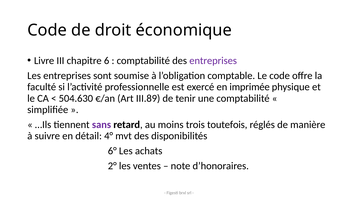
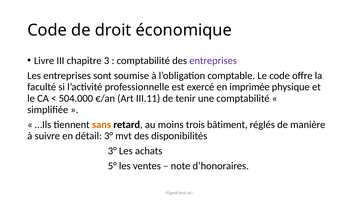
6: 6 -> 3 (107, 61)
504.630: 504.630 -> 504.000 (76, 98)
III.89: III.89 -> III.11 (148, 98)
sans colour: purple -> orange (102, 124)
toutefois: toutefois -> bâtiment (227, 124)
détail 4°: 4° -> 3° (109, 136)
6°: 6° -> 3° (112, 151)
2°: 2° -> 5° (112, 165)
